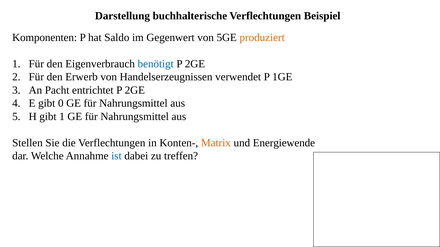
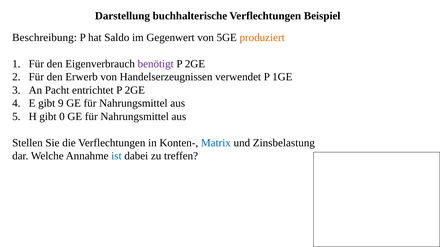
Komponenten: Komponenten -> Beschreibung (45, 38)
benötigt colour: blue -> purple (156, 64)
0: 0 -> 9 (61, 104)
gibt 1: 1 -> 0 (62, 117)
Matrix colour: orange -> blue (216, 143)
Energiewende: Energiewende -> Zinsbelastung (284, 143)
